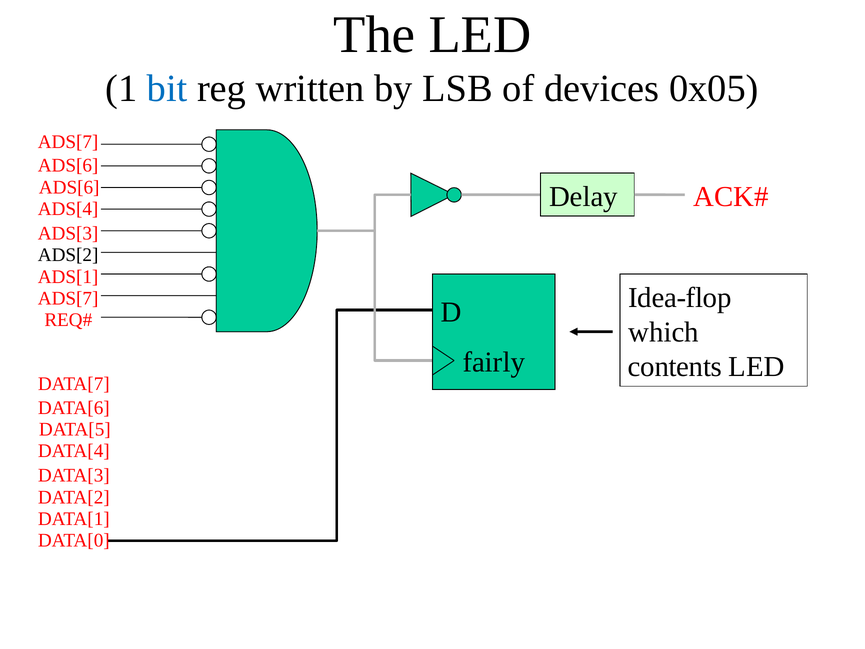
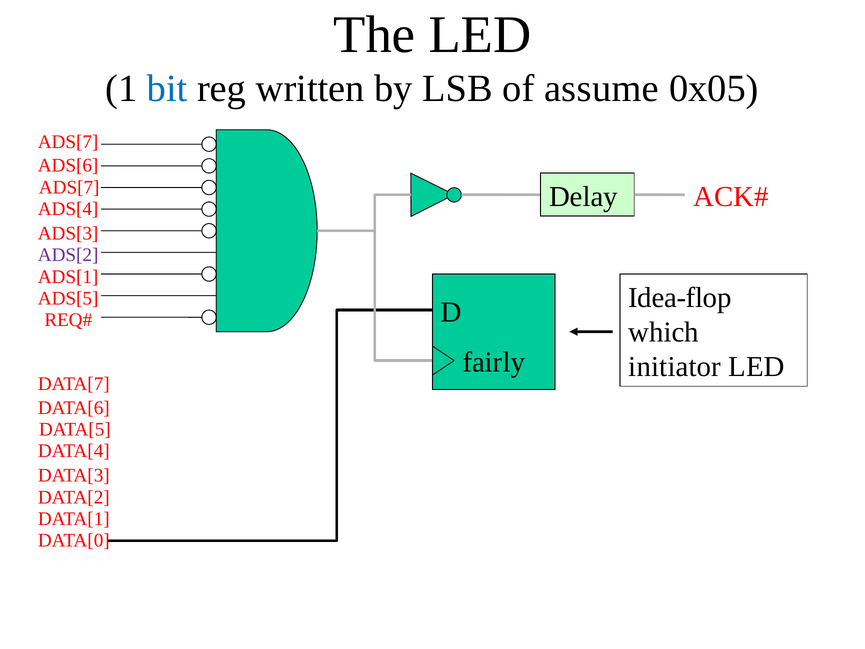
devices: devices -> assume (602, 88)
ADS[6: ADS[6 -> ADS[7 (69, 187)
ADS[2 colour: black -> purple (68, 255)
ADS[7: ADS[7 -> ADS[5 (68, 298)
contents: contents -> initiator (675, 367)
